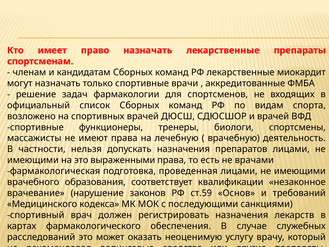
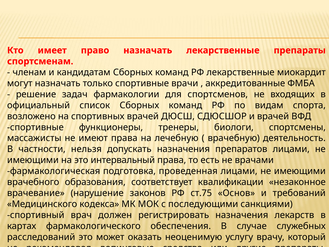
выраженными: выраженными -> интервальный (123, 160)
ст.59: ст.59 -> ст.75 (201, 193)
